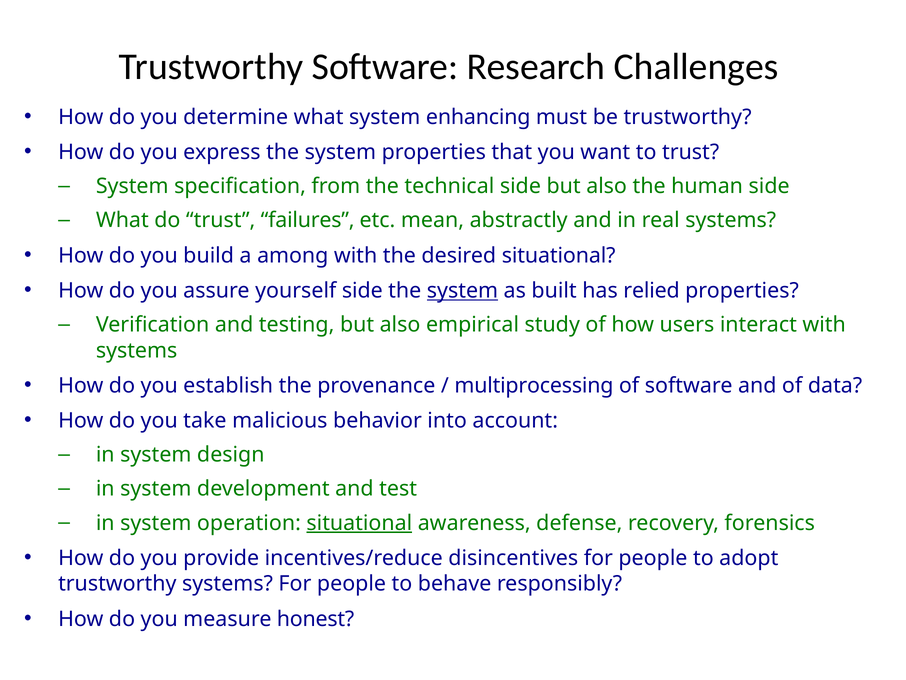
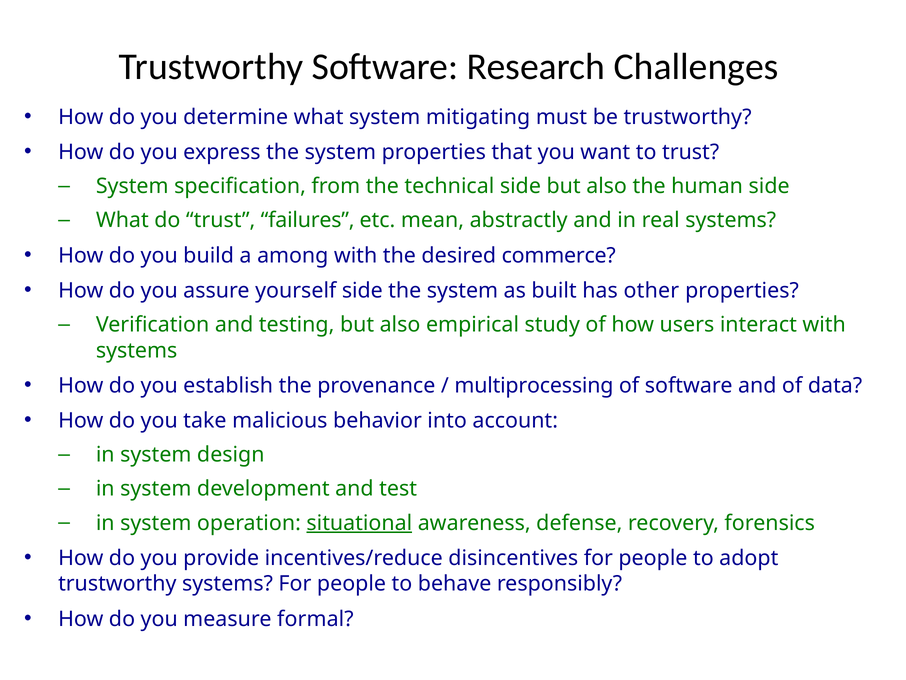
enhancing: enhancing -> mitigating (478, 117)
desired situational: situational -> commerce (559, 255)
system underline: present -> none (462, 290)
relied: relied -> other (651, 290)
honest: honest -> formal (315, 619)
